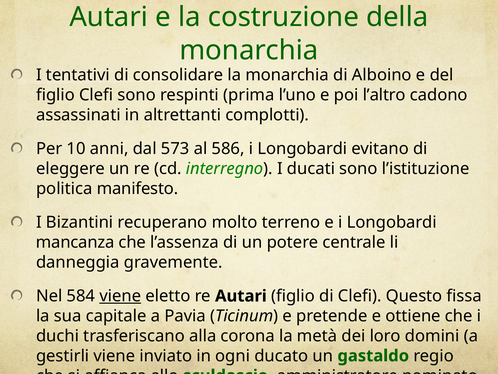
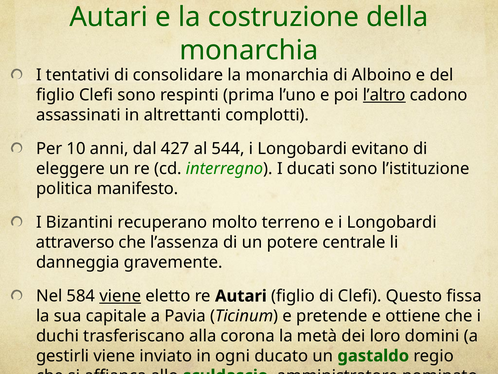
l’altro underline: none -> present (384, 95)
573: 573 -> 427 (175, 148)
586: 586 -> 544 (228, 148)
mancanza: mancanza -> attraverso (75, 242)
